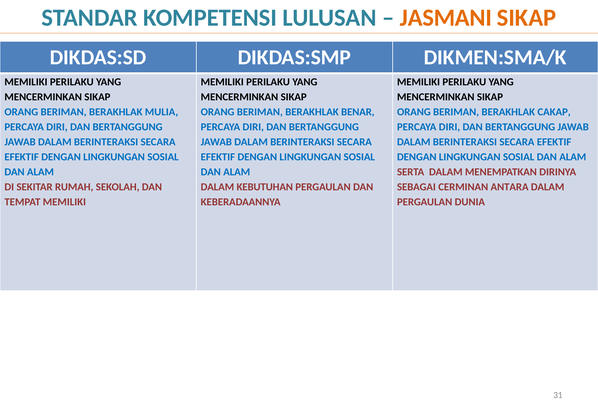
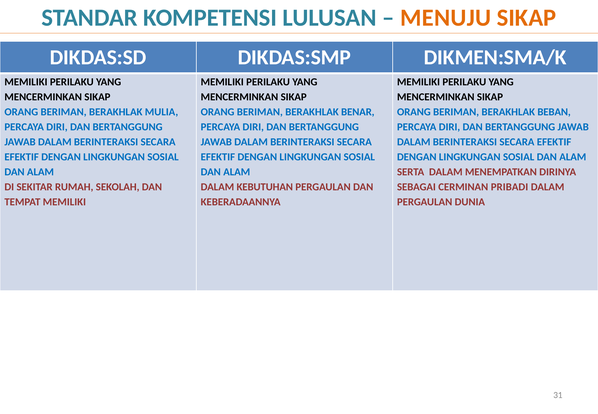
JASMANI: JASMANI -> MENUJU (446, 18)
CAKAP: CAKAP -> BEBAN (554, 112)
ANTARA: ANTARA -> PRIBADI (510, 187)
